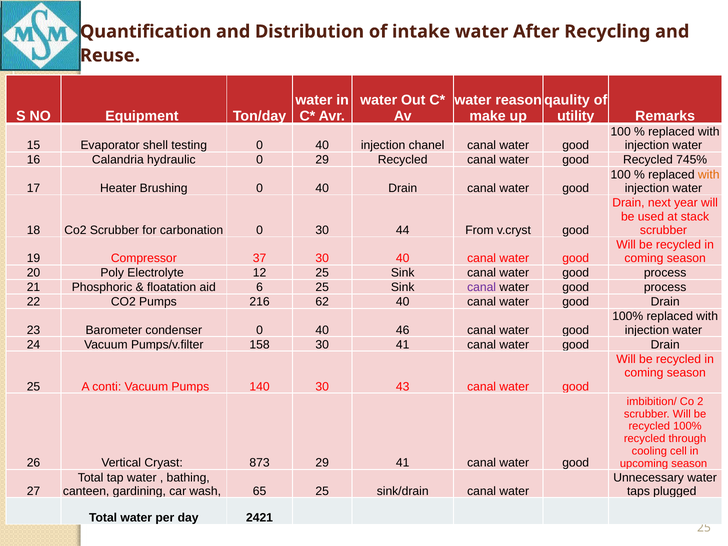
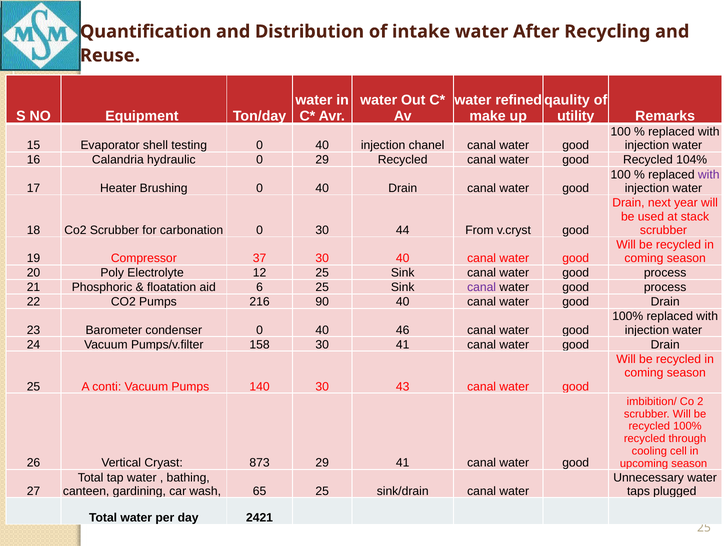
reason: reason -> refined (519, 100)
745%: 745% -> 104% (692, 160)
with colour: orange -> purple (709, 175)
62: 62 -> 90 (322, 302)
